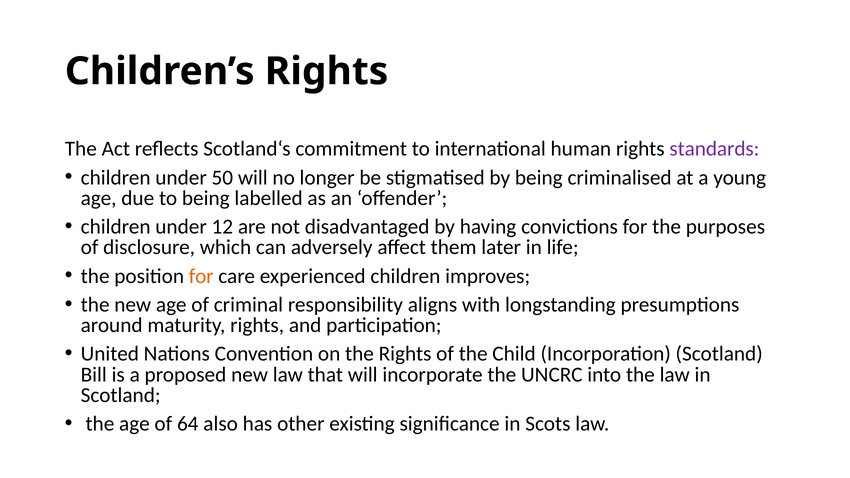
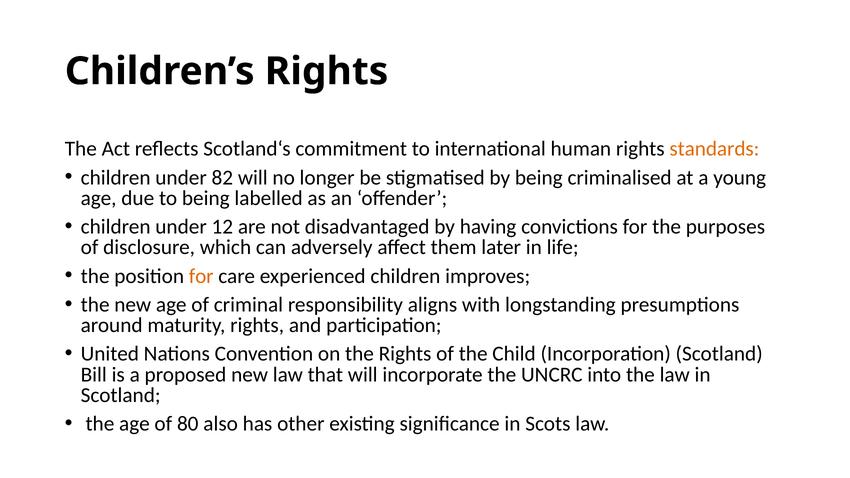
standards colour: purple -> orange (714, 149)
50: 50 -> 82 (222, 178)
64: 64 -> 80 (188, 424)
